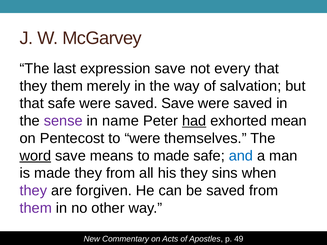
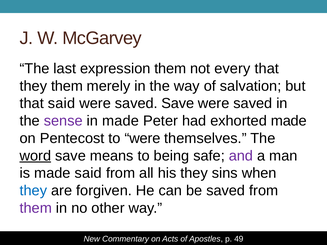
expression save: save -> them (170, 69)
that safe: safe -> said (62, 104)
in name: name -> made (121, 121)
had underline: present -> none (194, 121)
exhorted mean: mean -> made (289, 121)
to made: made -> being (171, 156)
and colour: blue -> purple (241, 156)
made they: they -> said (88, 173)
they colour: purple -> blue (33, 191)
